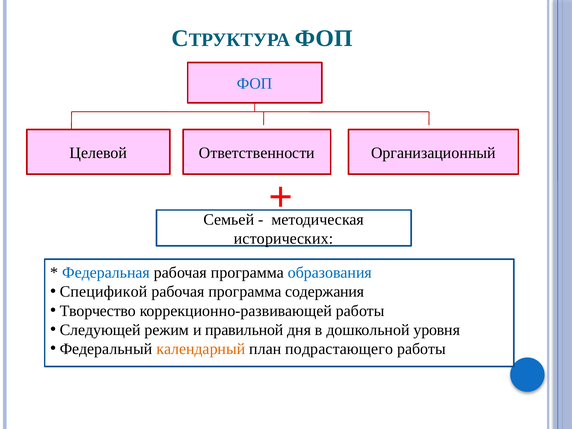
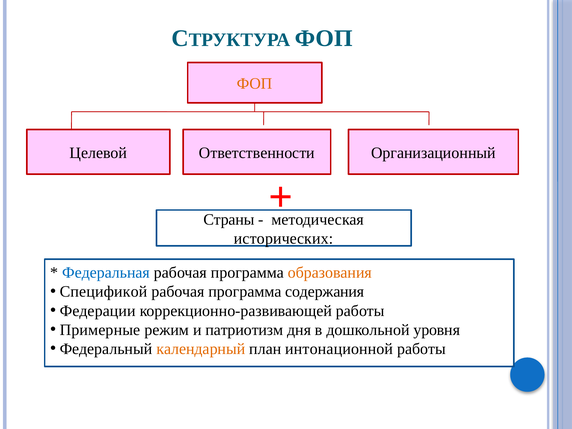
ФОП colour: blue -> orange (255, 84)
Семьей: Семьей -> Страны (229, 219)
образования colour: blue -> orange (330, 273)
Творчество: Творчество -> Федерации (98, 311)
Следующей: Следующей -> Примерные (100, 330)
правильной: правильной -> патриотизм (244, 330)
подрастающего: подрастающего -> интонационной (339, 349)
